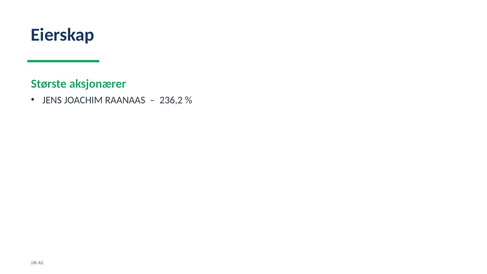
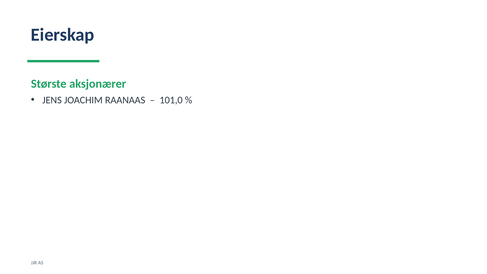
236,2: 236,2 -> 101,0 (171, 100)
